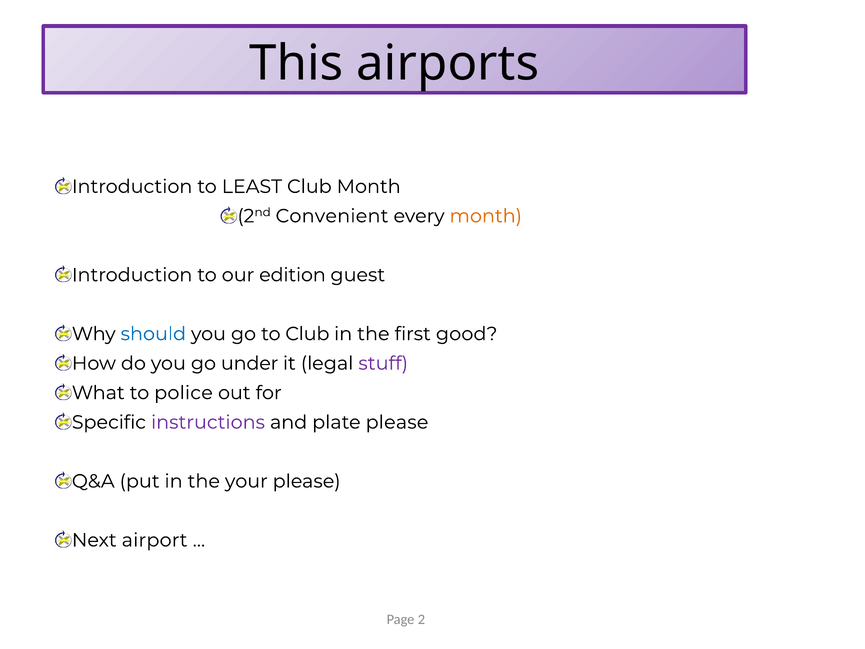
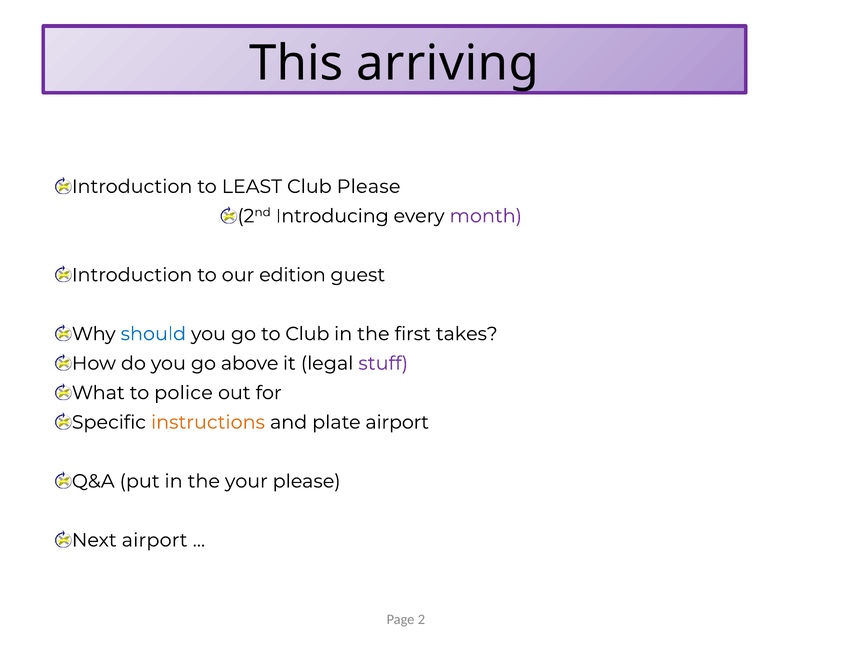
airports: airports -> arriving (448, 63)
Club Month: Month -> Please (369, 186)
Convenient: Convenient -> Introducing (332, 216)
month colour: orange -> purple (486, 216)
good: good -> takes (467, 334)
under: under -> above (250, 363)
instructions colour: purple -> orange (208, 422)
plate please: please -> airport (397, 422)
